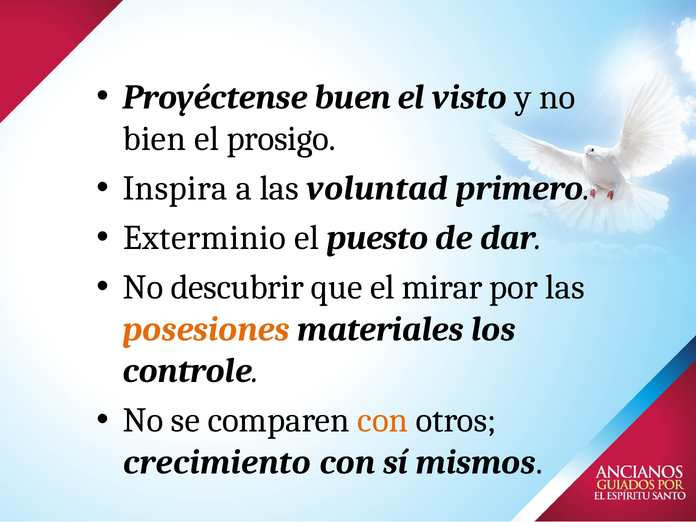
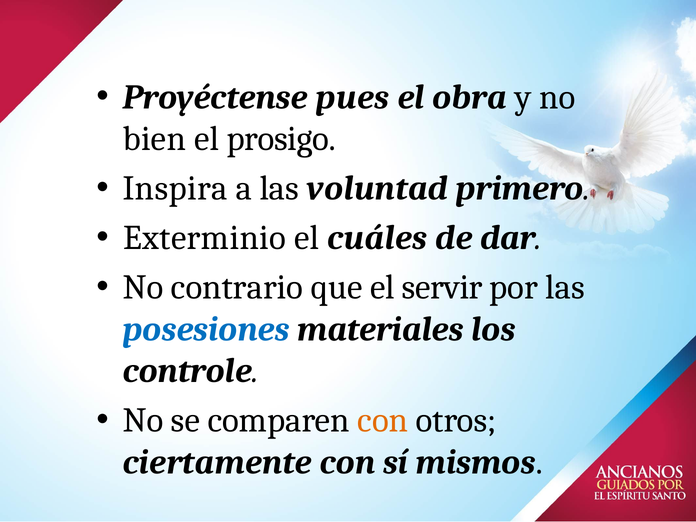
buen: buen -> pues (353, 97)
visto: visto -> obra (470, 97)
puesto: puesto -> cuáles (377, 238)
descubrir: descubrir -> contrario (237, 287)
mirar: mirar -> servir (442, 287)
posesiones colour: orange -> blue (206, 329)
crecimiento: crecimiento -> ciertamente (217, 462)
